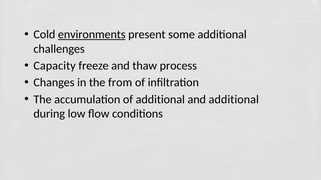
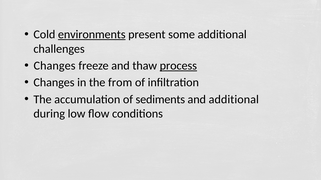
Capacity: Capacity -> Changes (55, 66)
process underline: none -> present (178, 66)
of additional: additional -> sediments (160, 100)
